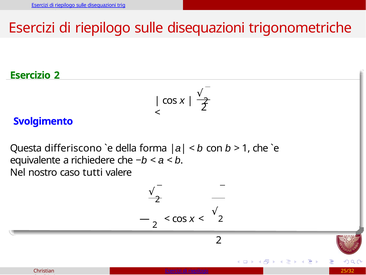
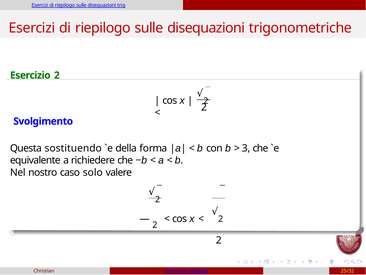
differiscono: differiscono -> sostituendo (73, 148)
1: 1 -> 3 (246, 148)
tutti: tutti -> solo (93, 172)
